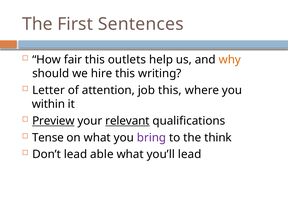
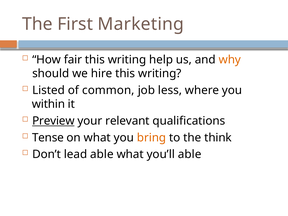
Sentences: Sentences -> Marketing (141, 24)
outlets: outlets -> writing (127, 60)
Letter: Letter -> Listed (49, 90)
attention: attention -> common (108, 90)
job this: this -> less (170, 90)
relevant underline: present -> none (127, 121)
bring colour: purple -> orange (152, 138)
you’ll lead: lead -> able (190, 154)
